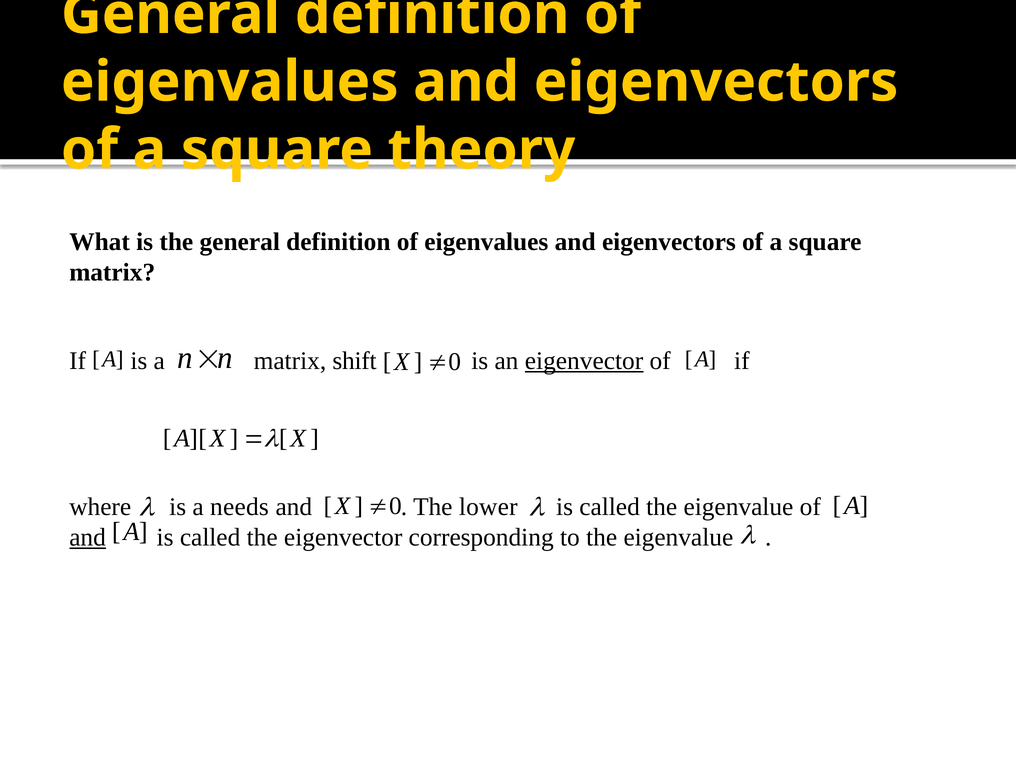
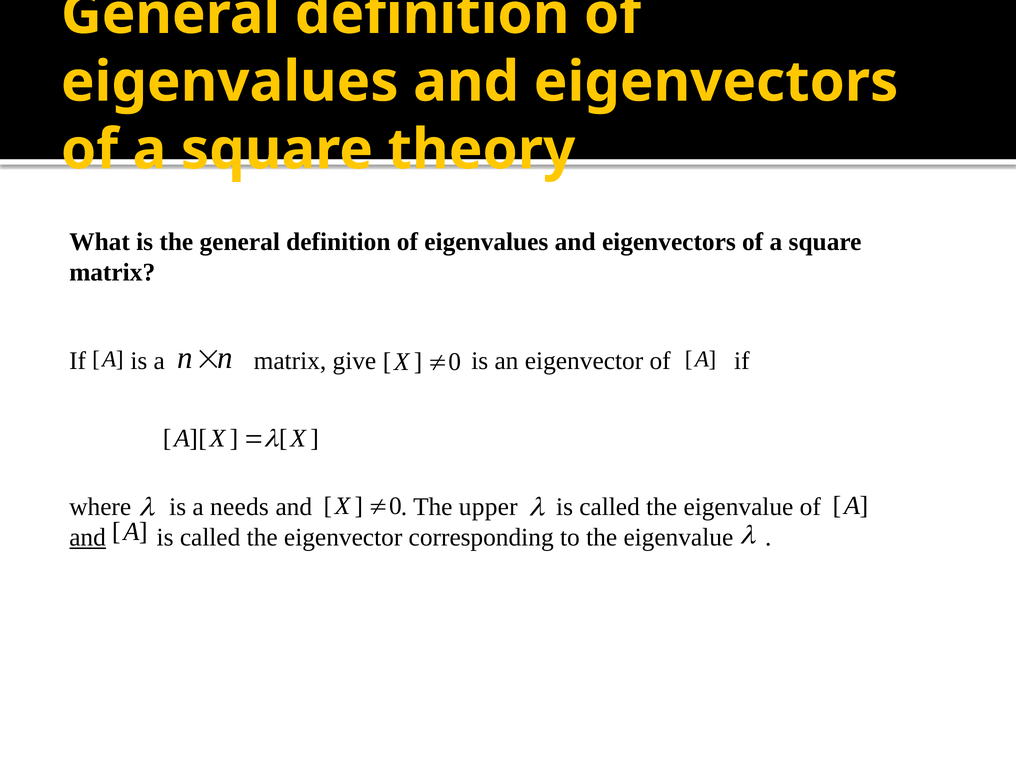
shift: shift -> give (354, 361)
eigenvector underline: present -> none (584, 361)
lower: lower -> upper (488, 507)
